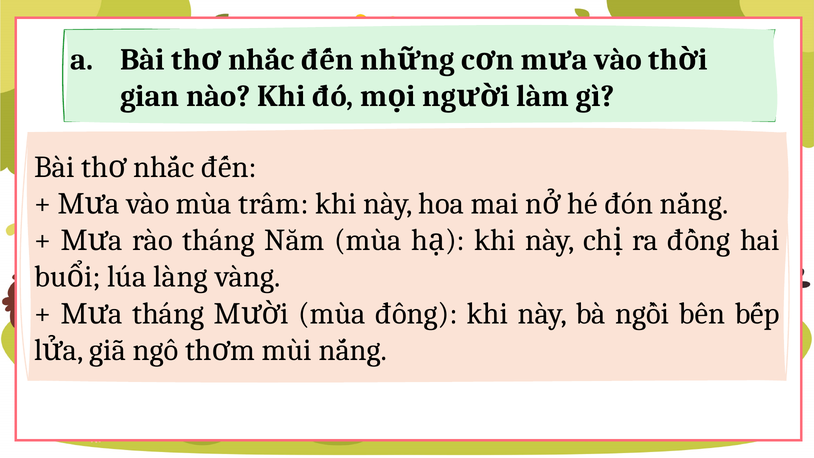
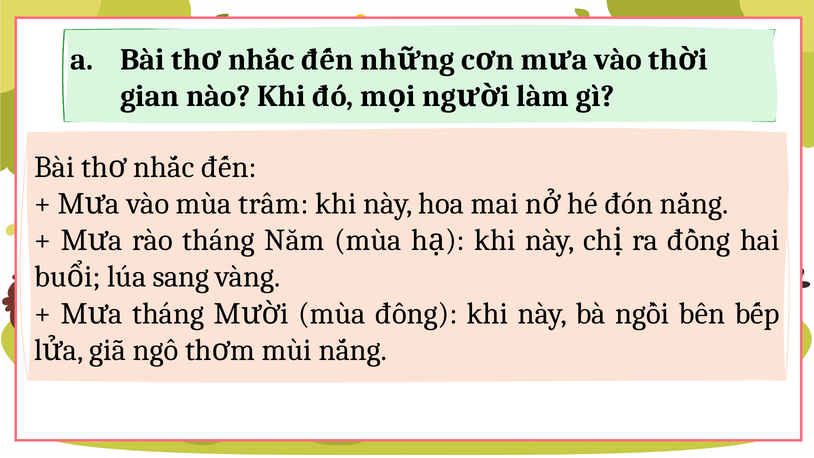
làng: làng -> sang (181, 277)
